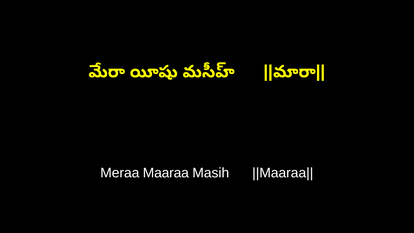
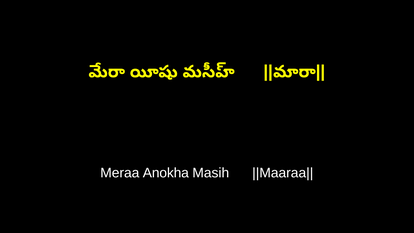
Maaraa: Maaraa -> Anokha (166, 173)
